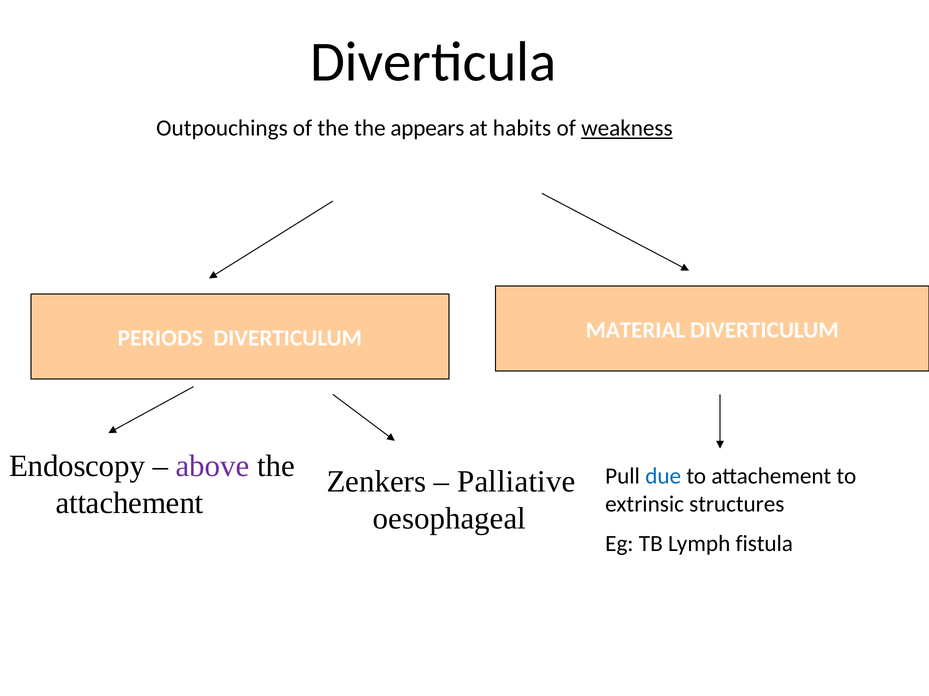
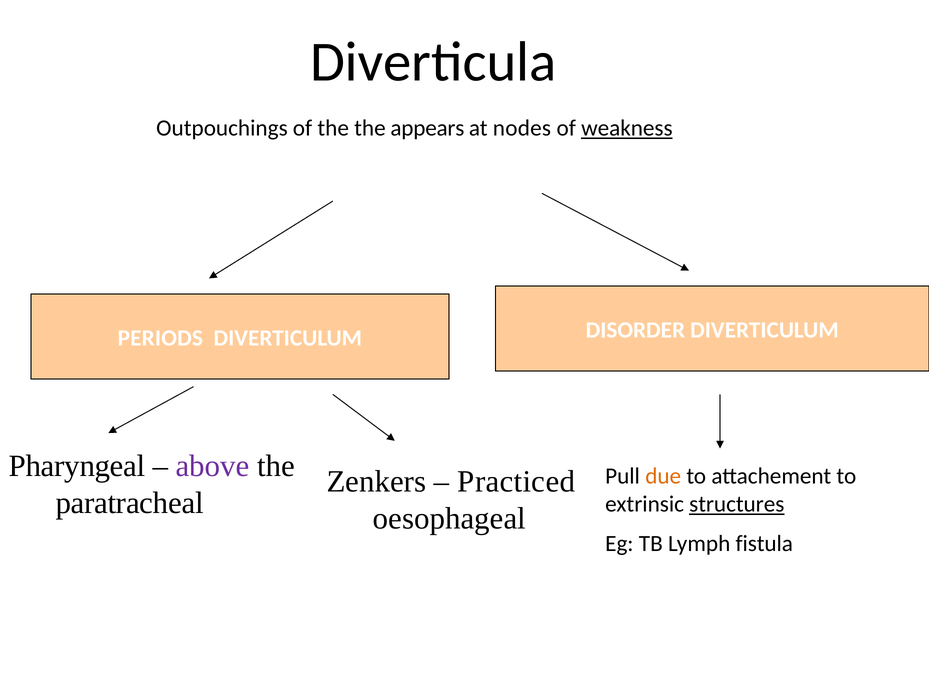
habits: habits -> nodes (522, 128)
MATERIAL: MATERIAL -> DISORDER (635, 331)
Endoscopy: Endoscopy -> Pharyngeal (77, 467)
due colour: blue -> orange (663, 477)
Palliative: Palliative -> Practiced (516, 482)
attachement: attachement -> paratracheal (130, 504)
structures underline: none -> present (737, 505)
